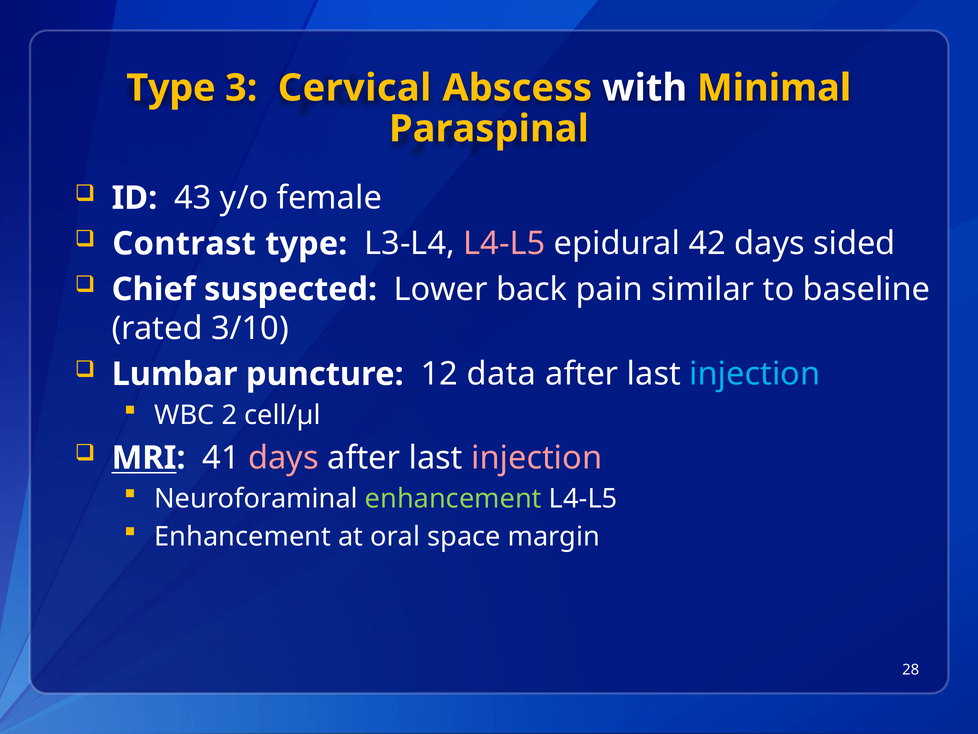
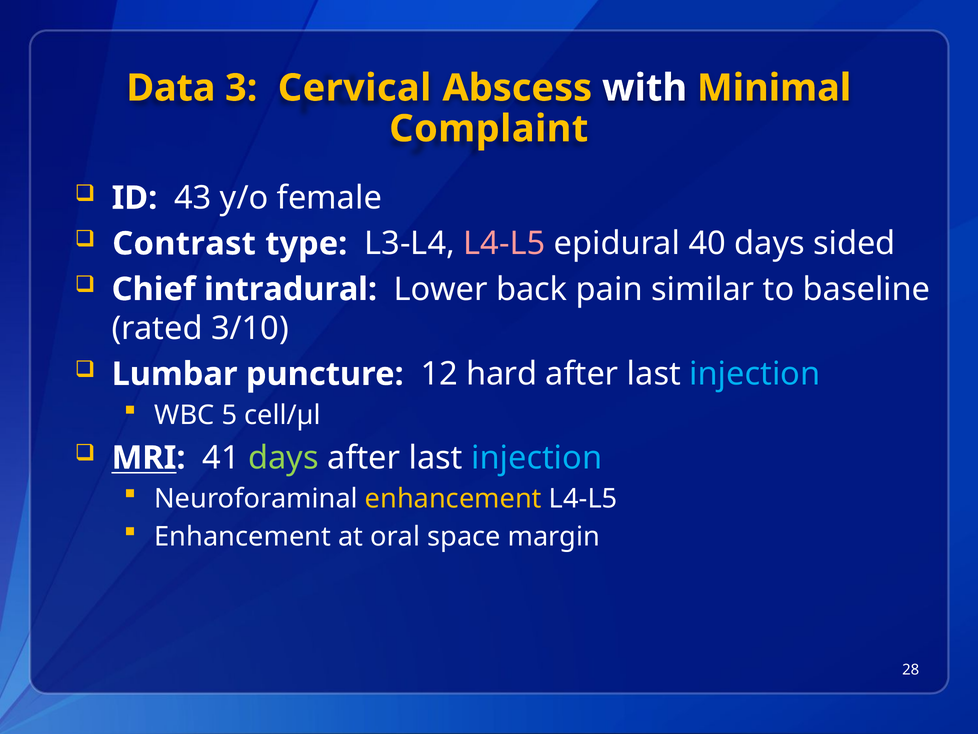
Type: Type -> Data (171, 88)
Paraspinal: Paraspinal -> Complaint (489, 129)
42: 42 -> 40 (707, 244)
suspected: suspected -> intradural (291, 289)
data: data -> hard (502, 374)
2: 2 -> 5 (229, 415)
days colour: pink -> light green (283, 458)
injection colour: pink -> light blue (537, 458)
enhancement colour: light green -> yellow (453, 498)
